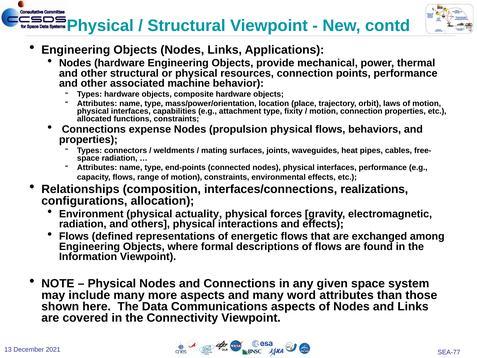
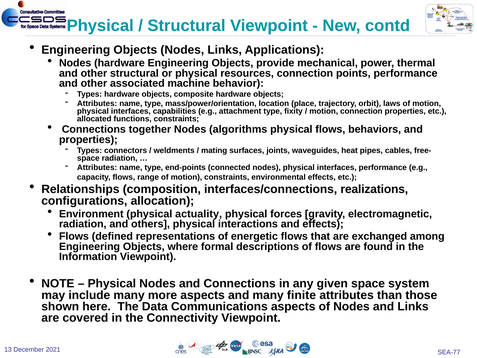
expense: expense -> together (150, 129)
propulsion: propulsion -> algorithms (238, 129)
word: word -> finite (302, 295)
